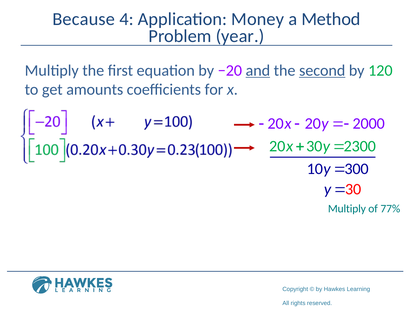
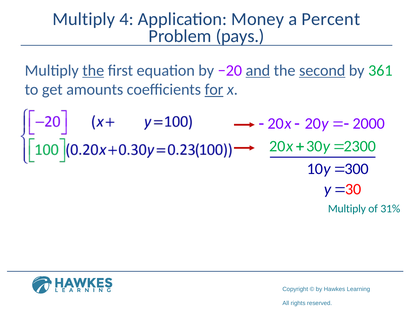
Because: Because -> Multiply (84, 19)
Method: Method -> Percent (331, 19)
year: year -> pays (240, 36)
the underline: none -> present (93, 71)
120: 120 -> 361 (380, 71)
for underline: none -> present (214, 90)
77%: 77% -> 31% (390, 209)
